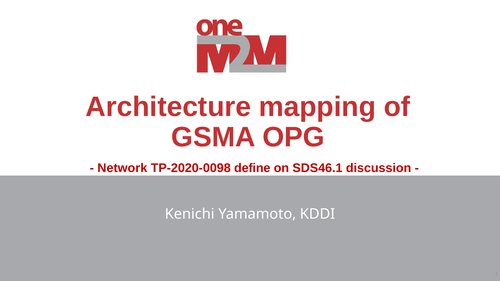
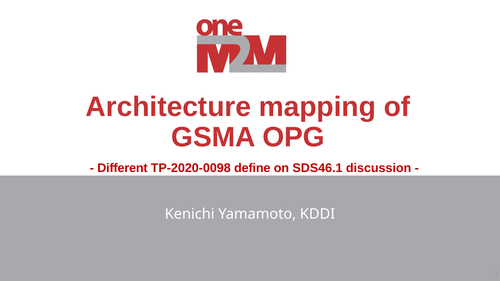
Network: Network -> Different (122, 168)
